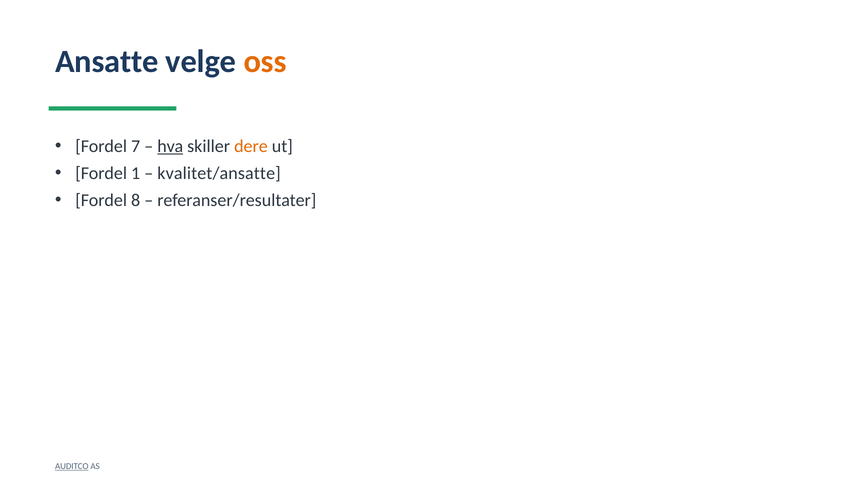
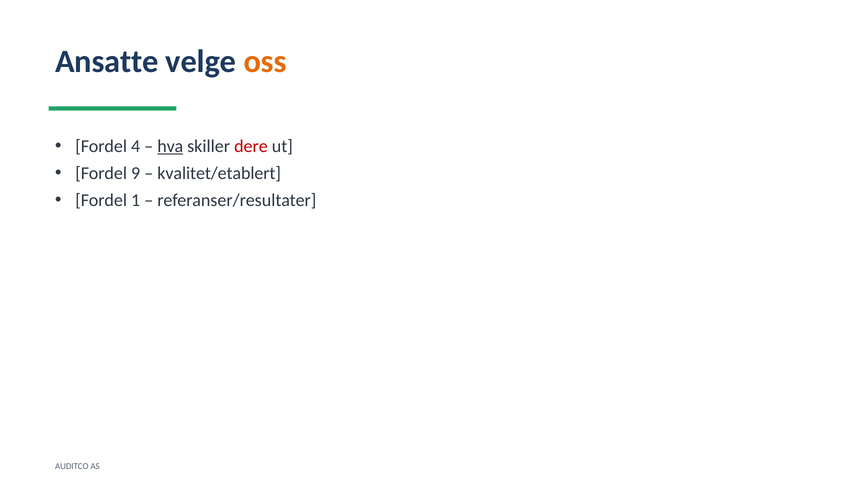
7: 7 -> 4 (136, 147)
dere colour: orange -> red (251, 147)
1: 1 -> 9 (136, 174)
kvalitet/ansatte: kvalitet/ansatte -> kvalitet/etablert (219, 174)
8: 8 -> 1 (136, 201)
AUDITCO underline: present -> none (72, 467)
